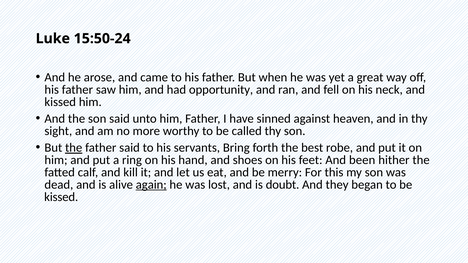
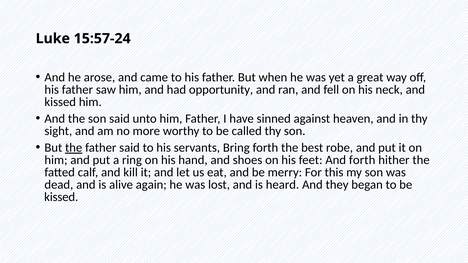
15:50-24: 15:50-24 -> 15:57-24 (102, 39)
And been: been -> forth (362, 160)
again underline: present -> none (151, 185)
doubt: doubt -> heard (282, 185)
